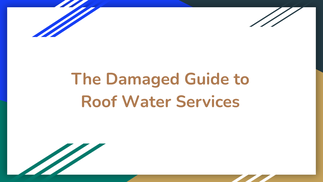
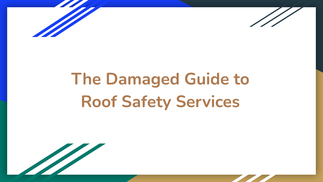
Water: Water -> Safety (146, 101)
